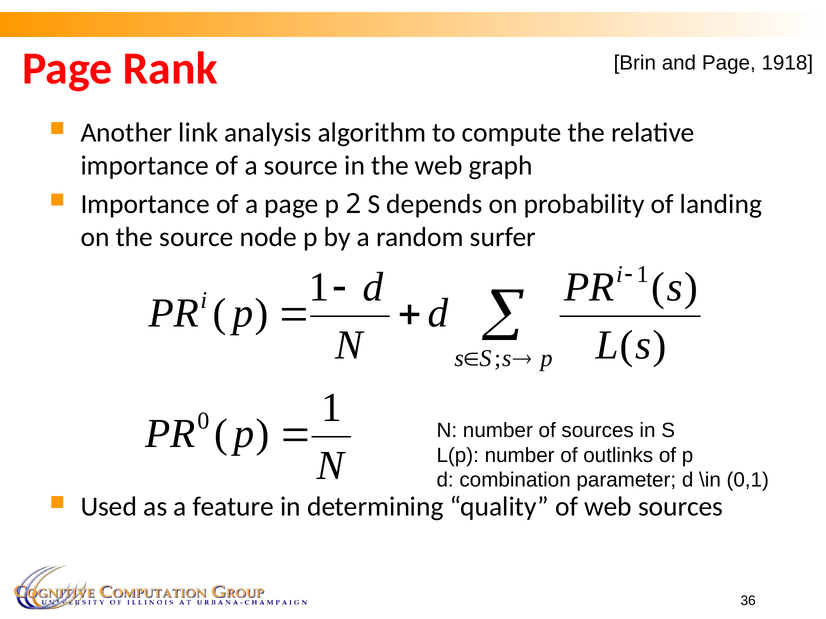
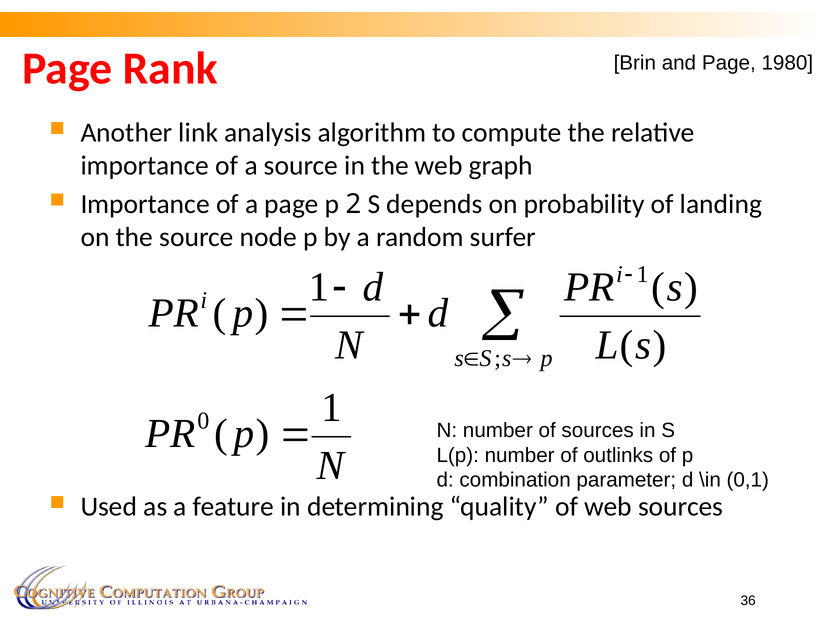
1918: 1918 -> 1980 (787, 63)
